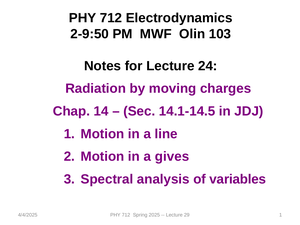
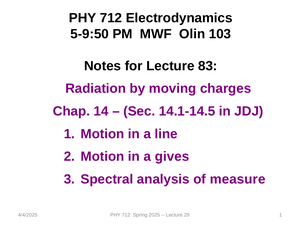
2-9:50: 2-9:50 -> 5-9:50 (90, 34)
24: 24 -> 83 (208, 66)
variables: variables -> measure (238, 179)
